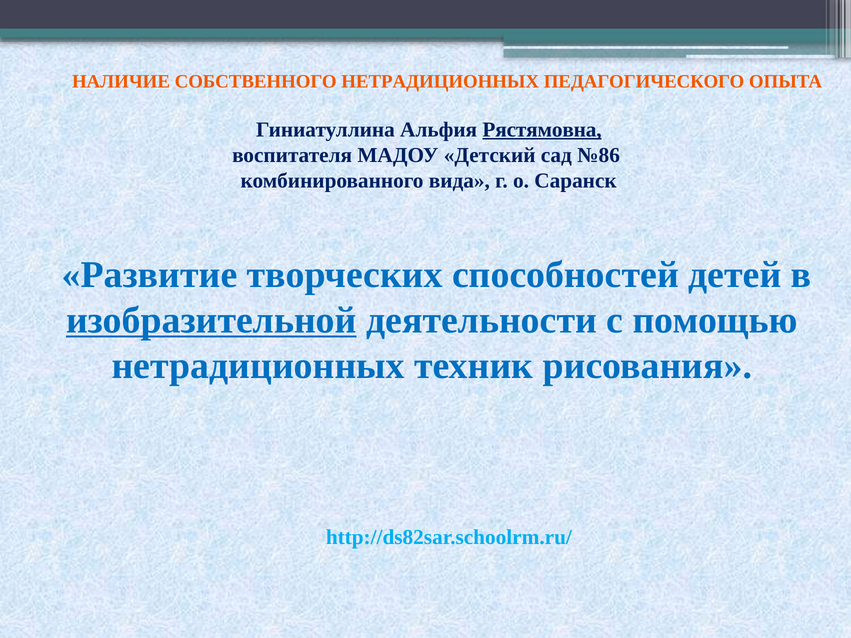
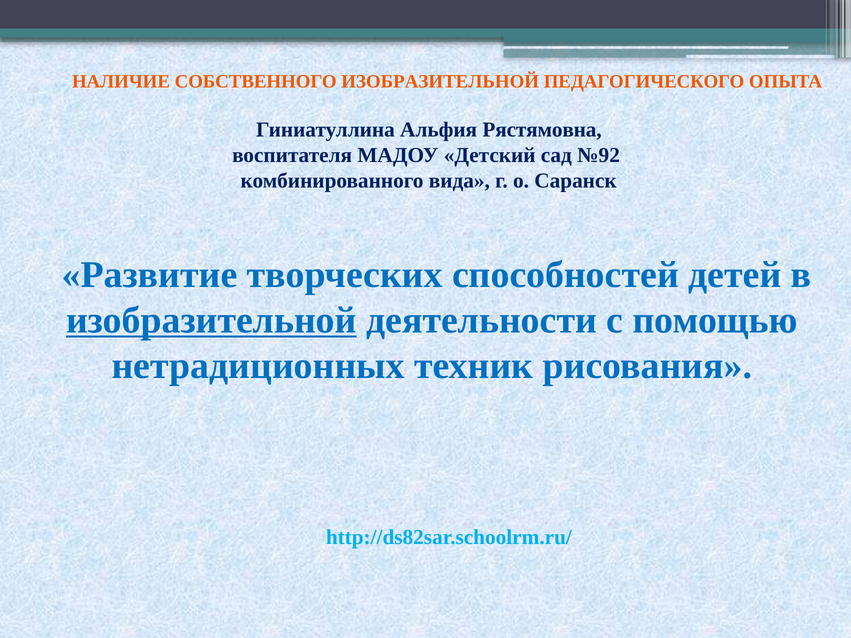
СОБСТВЕННОГО НЕТРАДИЦИОННЫХ: НЕТРАДИЦИОННЫХ -> ИЗОБРАЗИТЕЛЬНОЙ (440, 81)
Рястямовна underline: present -> none (542, 130)
№86: №86 -> №92 (599, 155)
